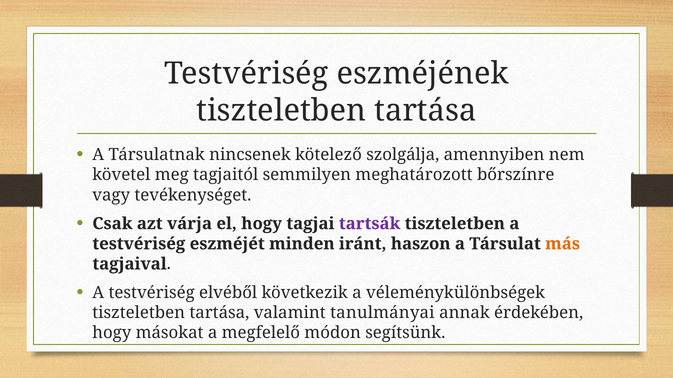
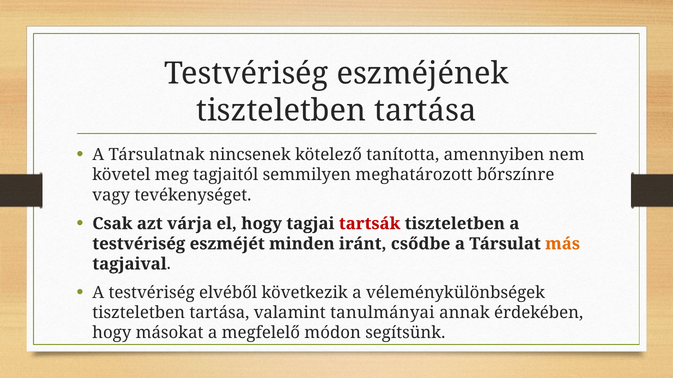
szolgálja: szolgálja -> tanította (403, 155)
tartsák colour: purple -> red (370, 224)
haszon: haszon -> csődbe (421, 244)
